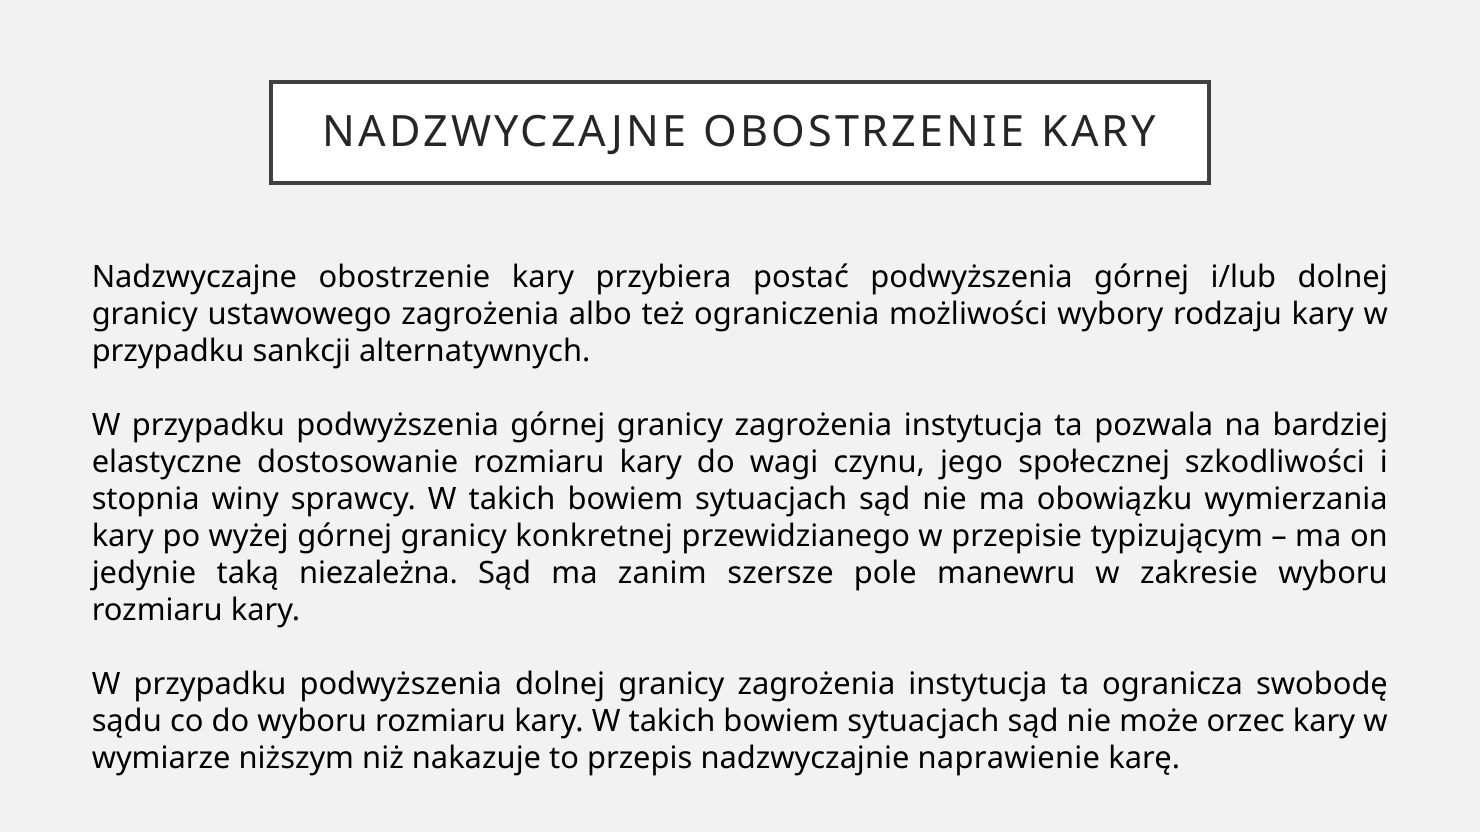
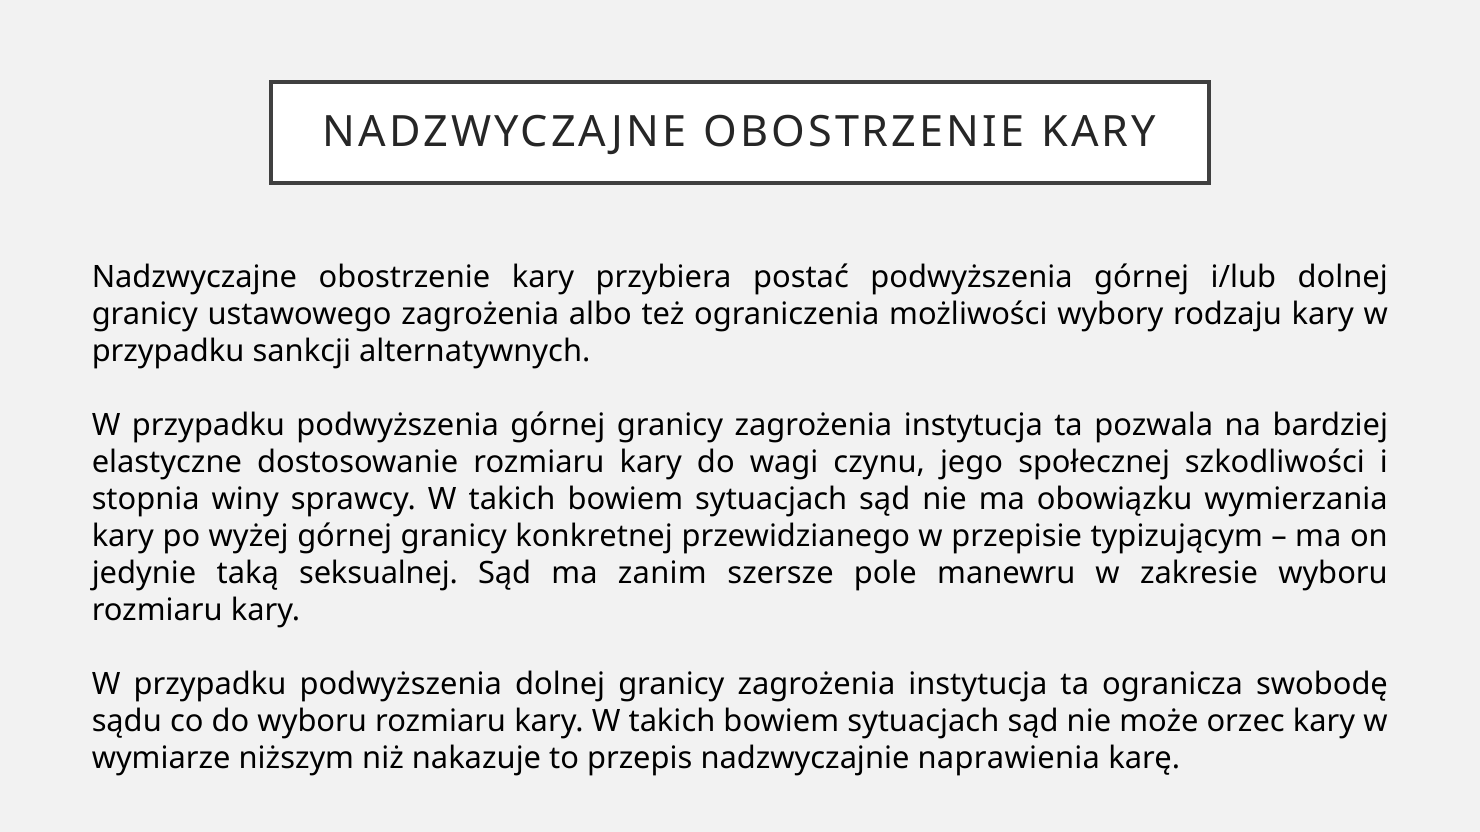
niezależna: niezależna -> seksualnej (378, 573)
naprawienie: naprawienie -> naprawienia (1009, 758)
